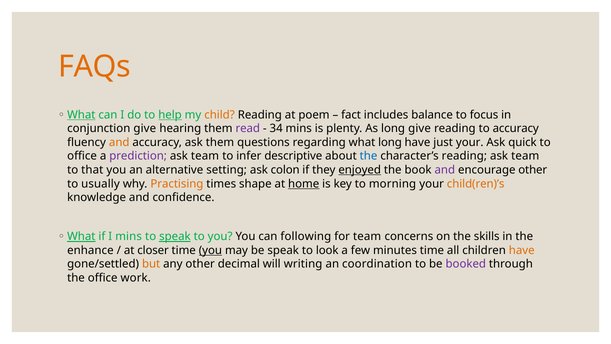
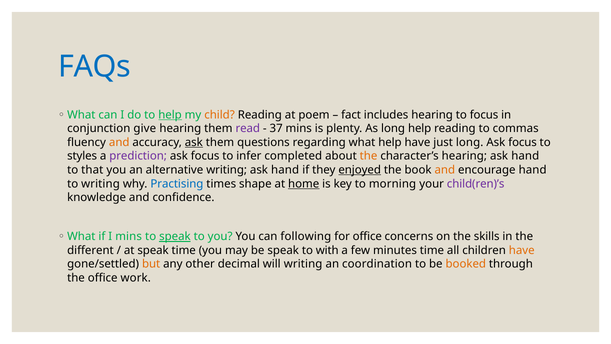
FAQs colour: orange -> blue (94, 66)
What underline: present -> none (81, 115)
includes balance: balance -> hearing (432, 115)
34: 34 -> 37 (276, 129)
long give: give -> help (420, 129)
to accuracy: accuracy -> commas (516, 129)
ask underline: none -> present (194, 142)
what long: long -> help (390, 142)
just your: your -> long (470, 142)
quick: quick -> focus (523, 142)
office: office -> styles (82, 156)
team: team -> focus (205, 156)
descriptive: descriptive -> completed (293, 156)
the colour: blue -> orange (369, 156)
character’s reading: reading -> hearing (464, 156)
team: team -> hand (525, 156)
alternative setting: setting -> writing (227, 170)
colon: colon -> hand (285, 170)
and colour: purple -> orange (445, 170)
encourage other: other -> hand (533, 170)
to usually: usually -> writing (101, 184)
Practising colour: orange -> blue (177, 184)
child(ren)’s colour: orange -> purple (476, 184)
What underline: present -> none (81, 236)
for team: team -> office (367, 236)
enhance: enhance -> different (90, 250)
at closer: closer -> speak (153, 250)
you underline: present -> none (210, 250)
look: look -> with (327, 250)
booked colour: purple -> orange (466, 264)
